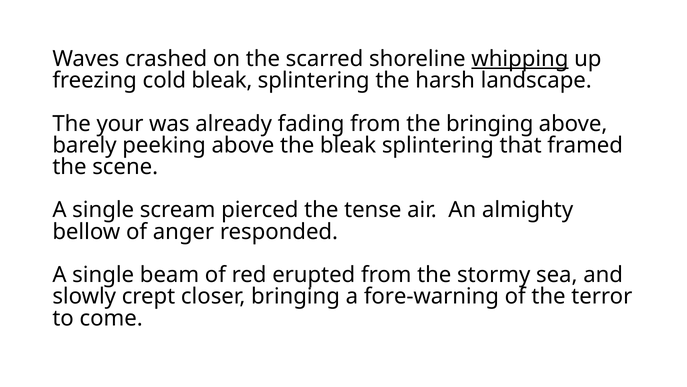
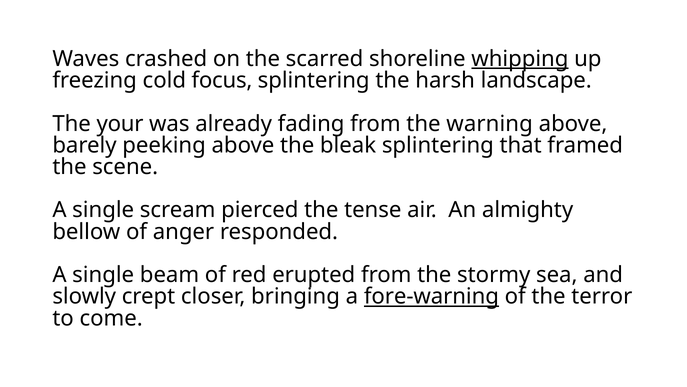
cold bleak: bleak -> focus (222, 80)
the bringing: bringing -> warning (490, 123)
fore-warning underline: none -> present (431, 296)
